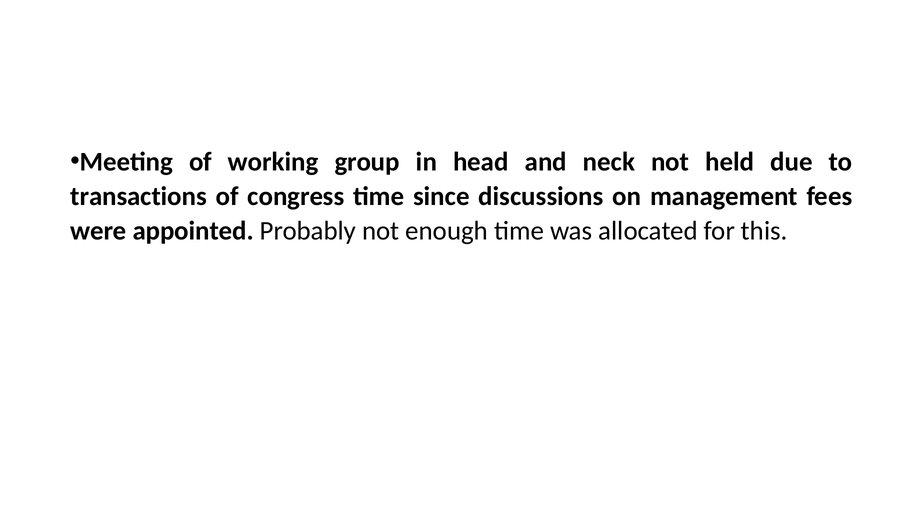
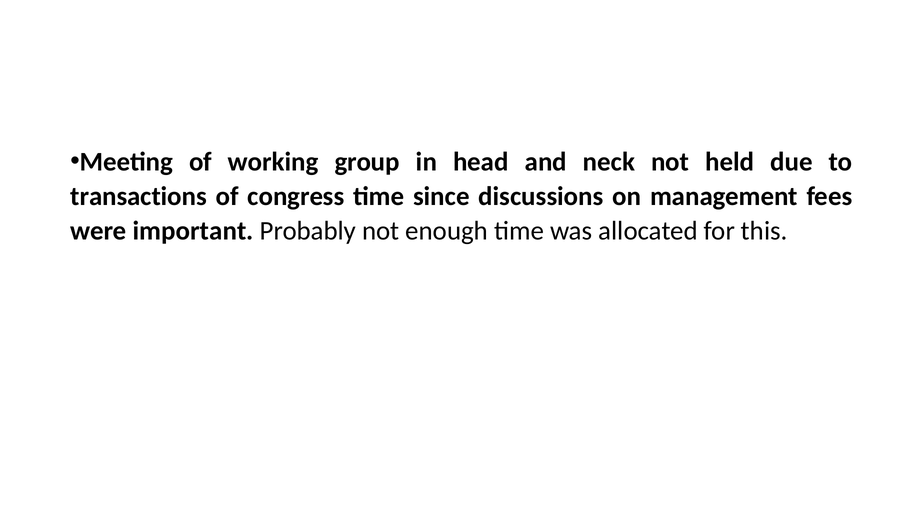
appointed: appointed -> important (193, 231)
